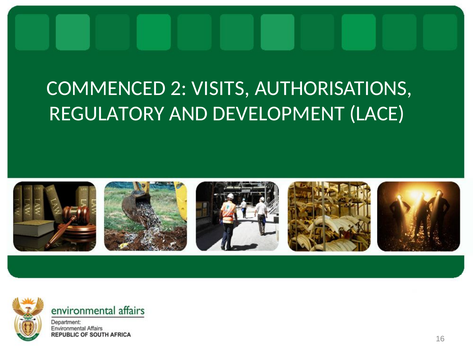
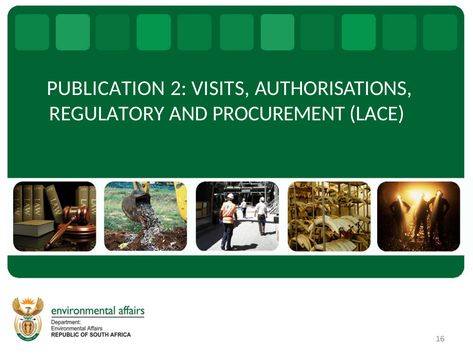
COMMENCED: COMMENCED -> PUBLICATION (106, 88)
DEVELOPMENT: DEVELOPMENT -> PROCUREMENT (279, 113)
